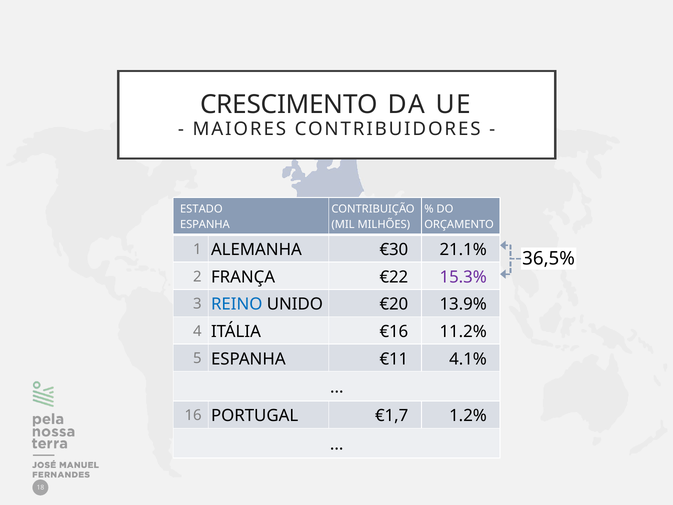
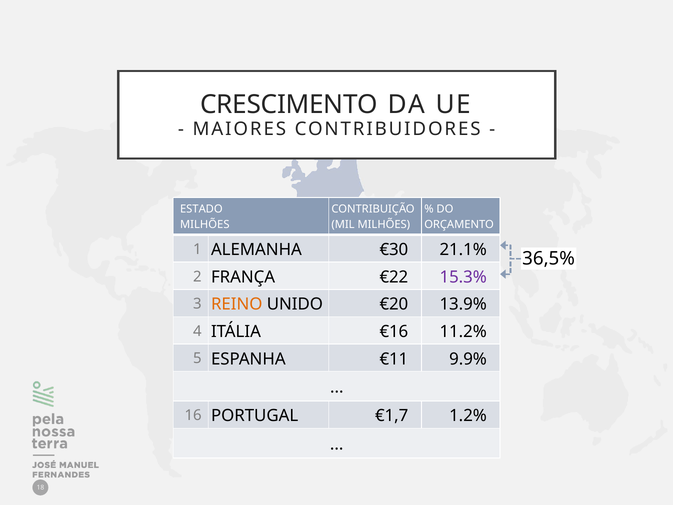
ESPANHA: ESPANHA -> MILHÕES (205, 224)
REINO colour: blue -> orange (237, 304)
4.1%: 4.1% -> 9.9% (468, 359)
